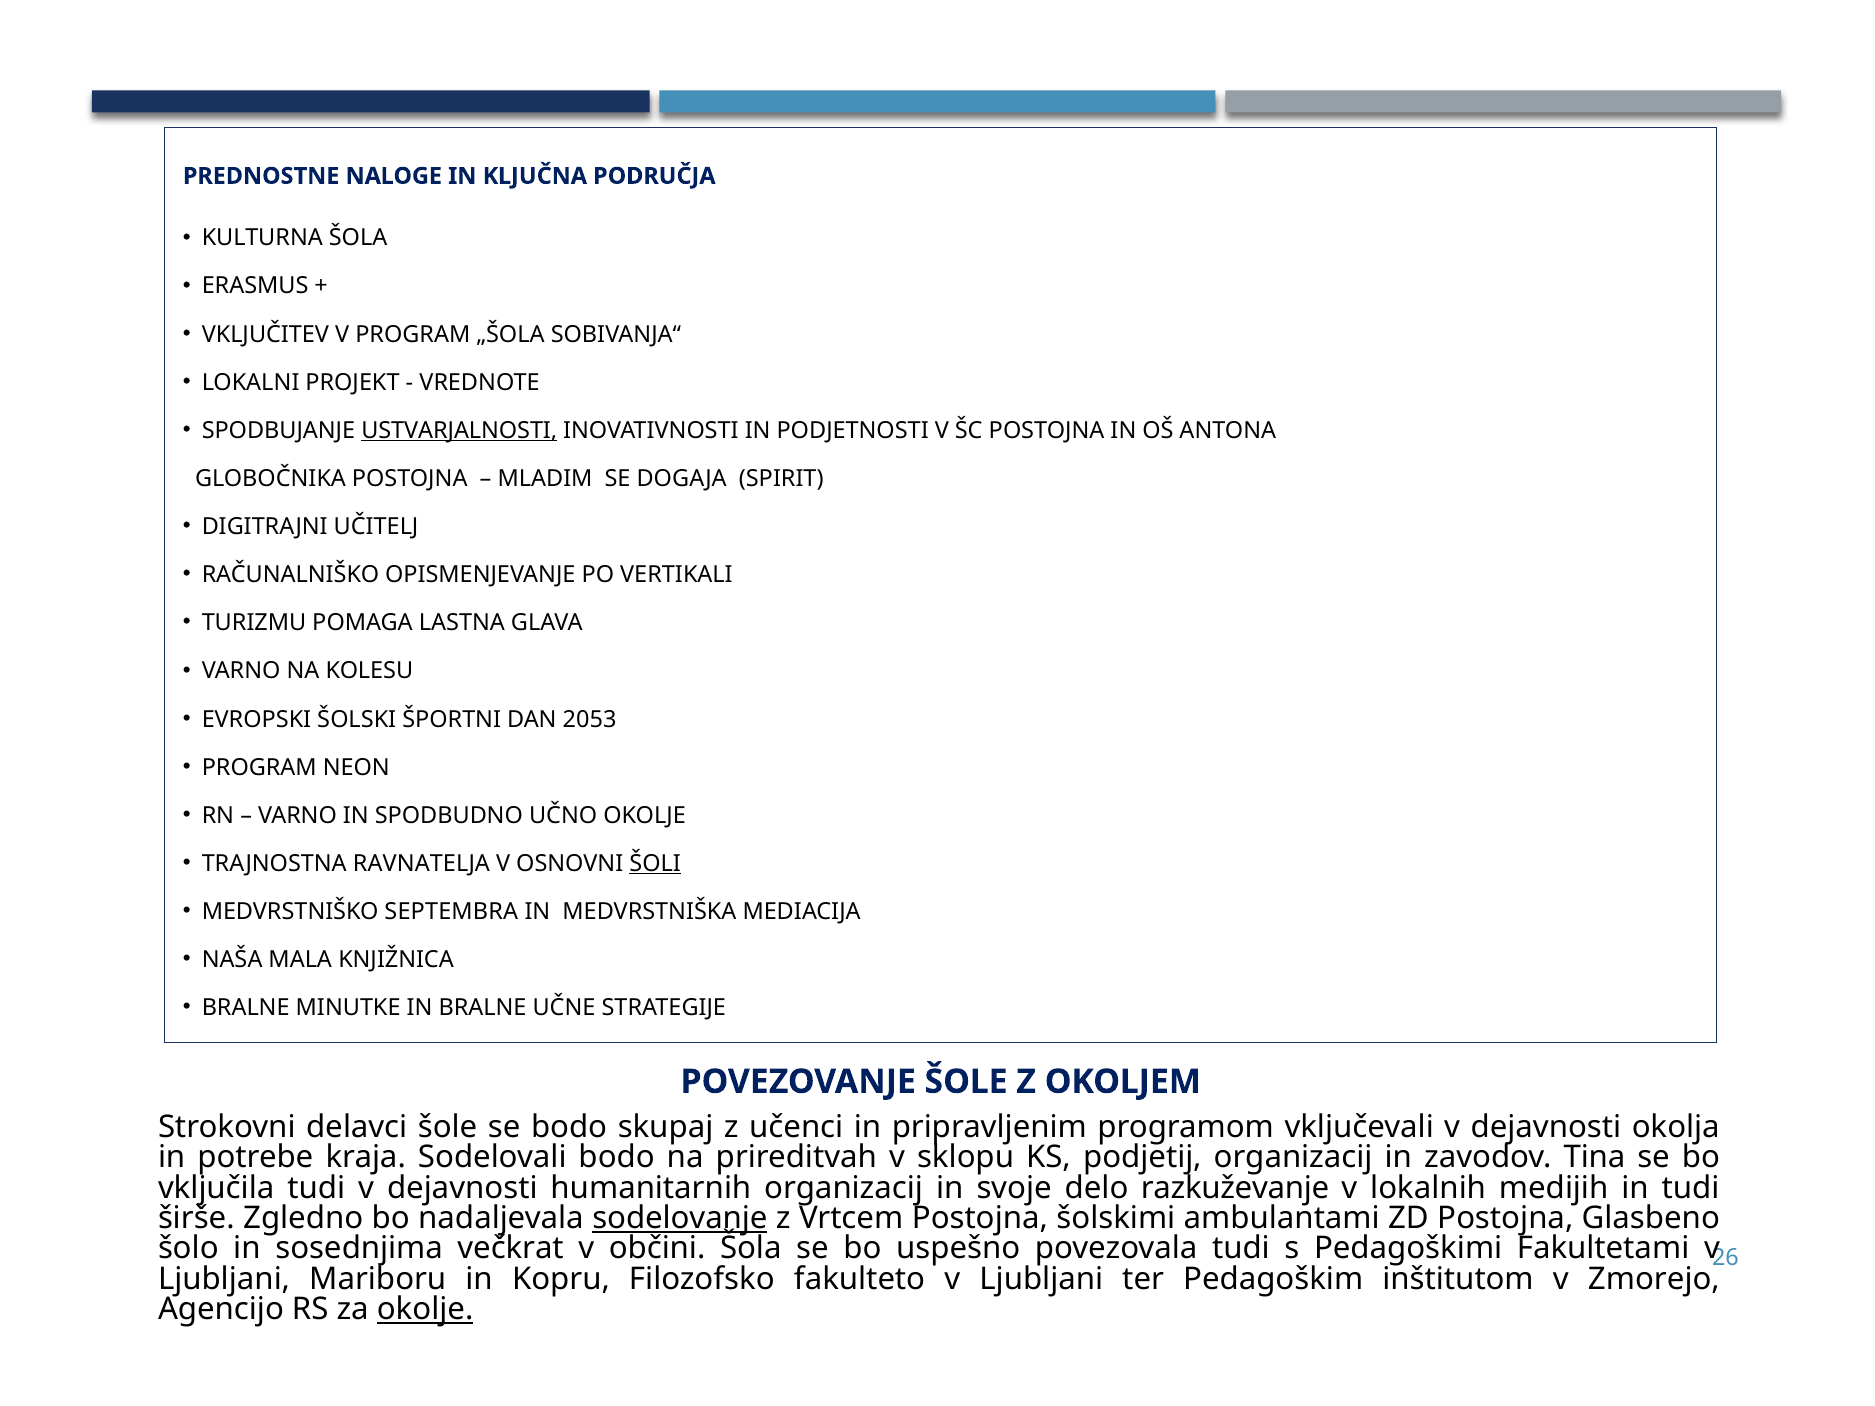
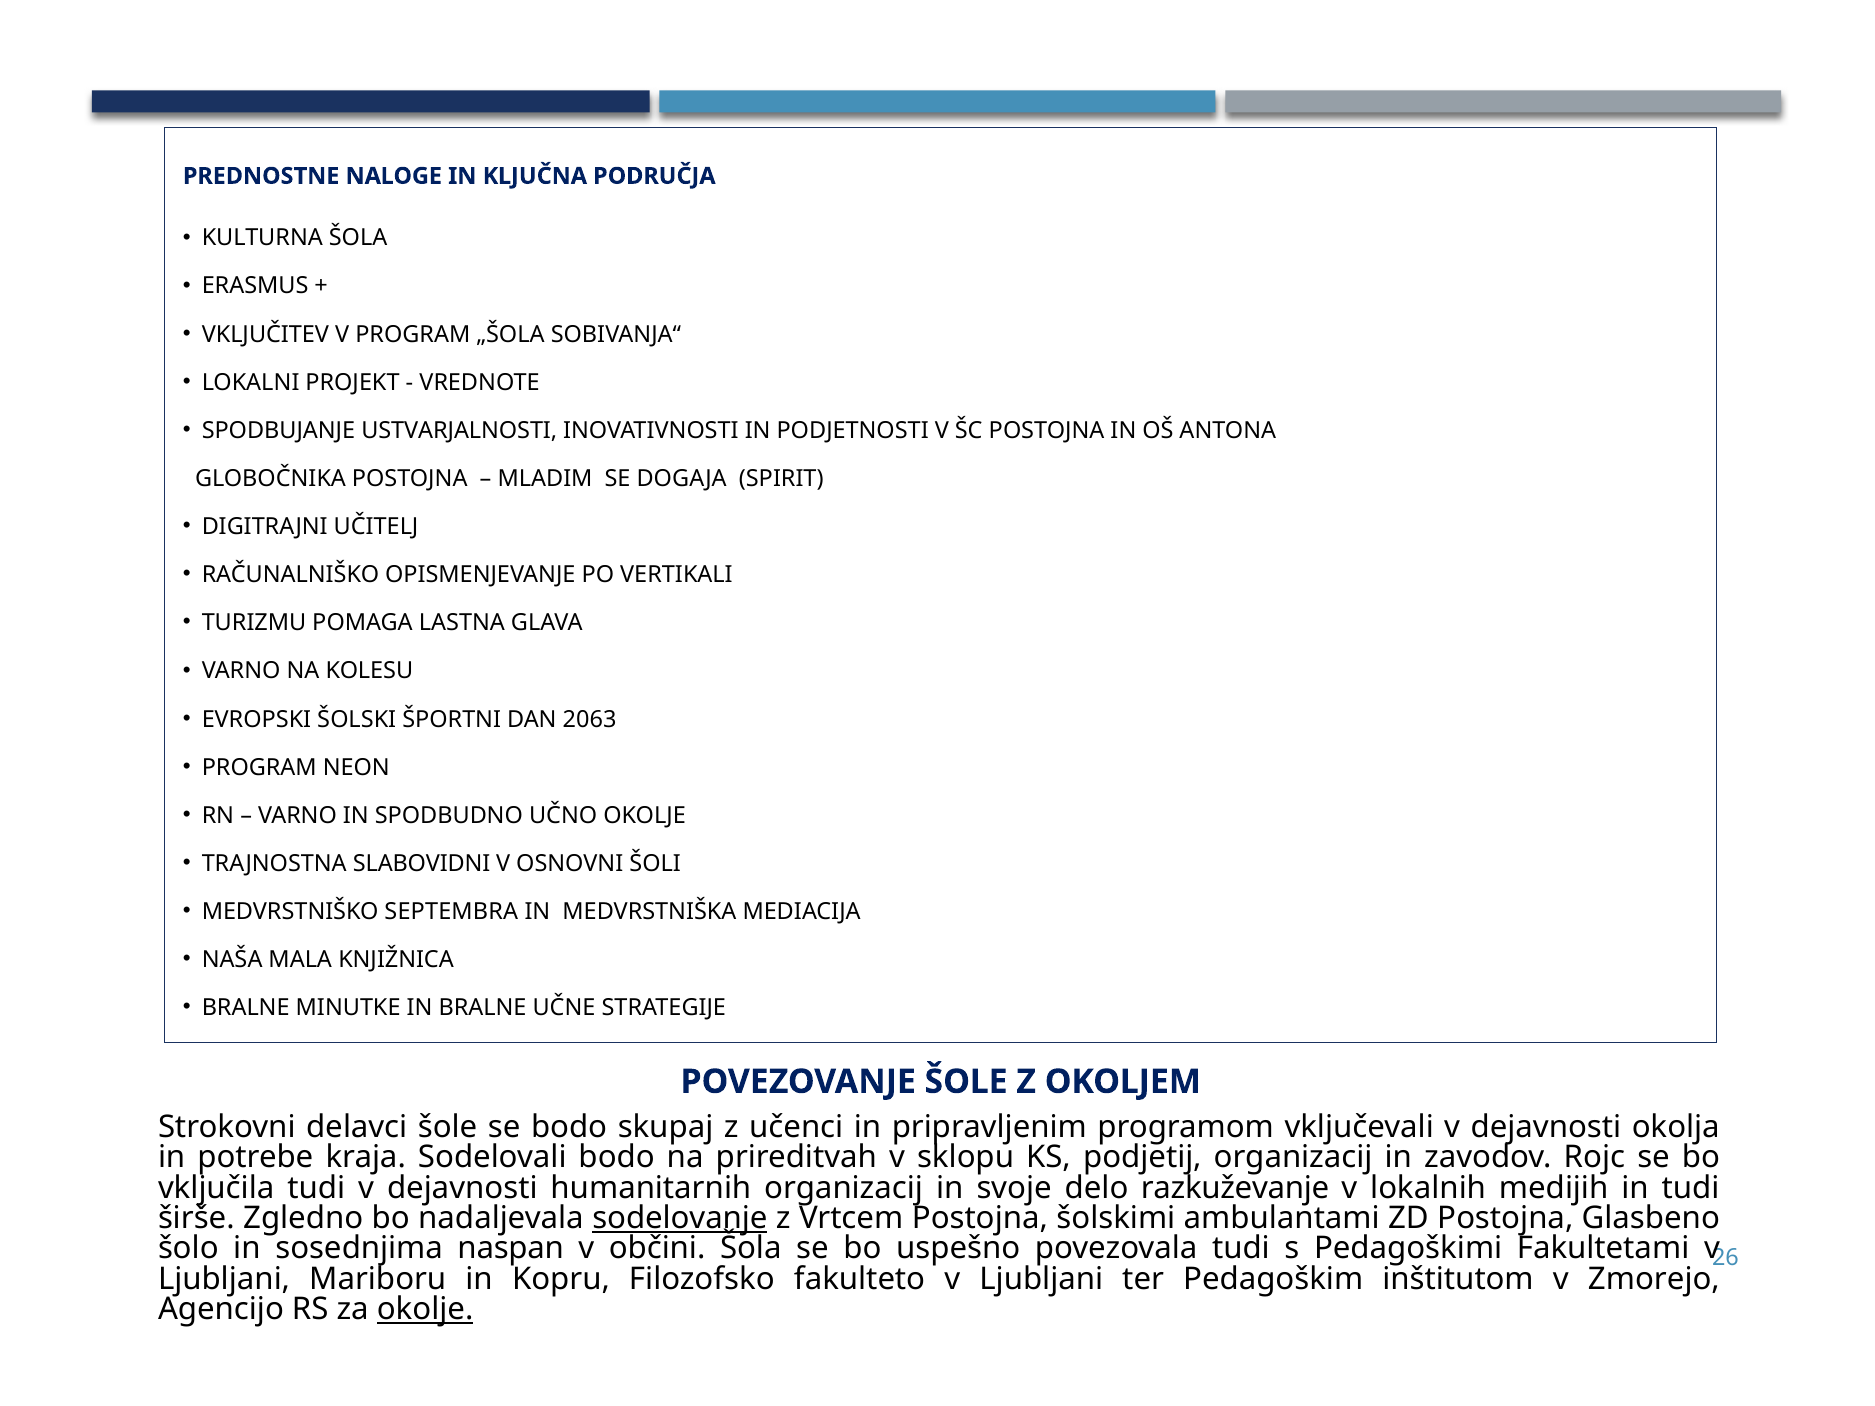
USTVARJALNOSTI underline: present -> none (459, 431)
2053: 2053 -> 2063 (590, 719)
RAVNATELJA: RAVNATELJA -> SLABOVIDNI (422, 864)
ŠOLI underline: present -> none (655, 864)
Tina: Tina -> Rojc (1594, 1158)
večkrat: večkrat -> naspan (511, 1249)
